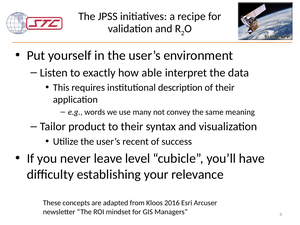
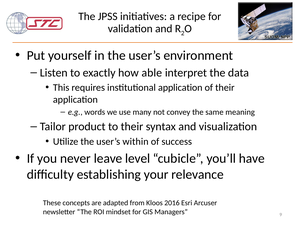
institutional description: description -> application (180, 88)
recent: recent -> within (136, 142)
